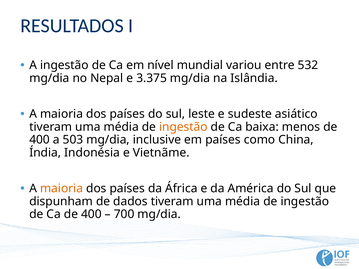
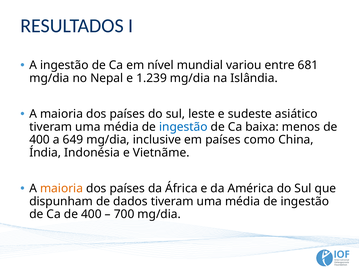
532: 532 -> 681 (308, 65)
3.375: 3.375 -> 1.239 (152, 78)
ingestão colour: orange -> blue (183, 127)
503: 503 -> 649 (73, 140)
